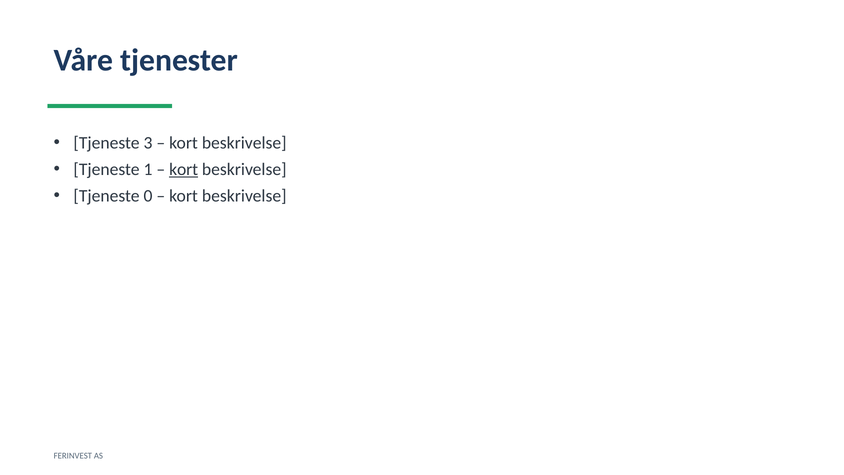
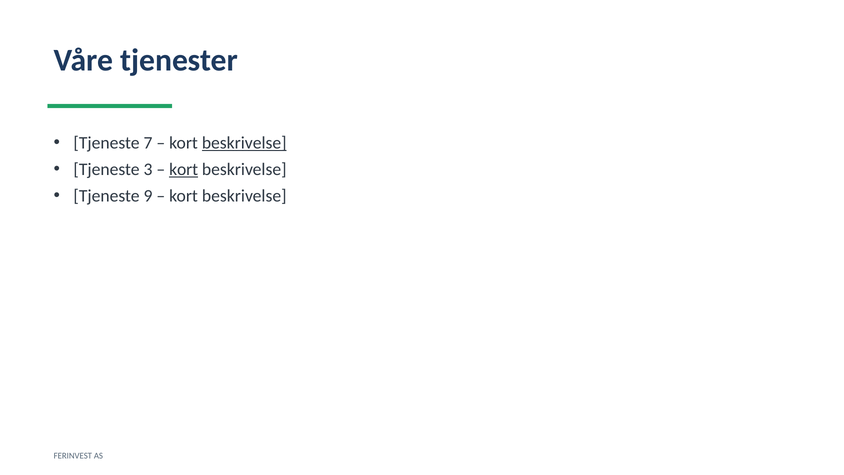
3: 3 -> 7 (148, 143)
beskrivelse underline: none -> present (244, 143)
1: 1 -> 3 (148, 169)
0: 0 -> 9 (148, 196)
